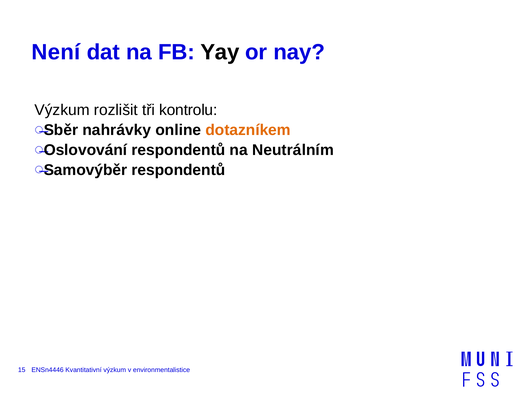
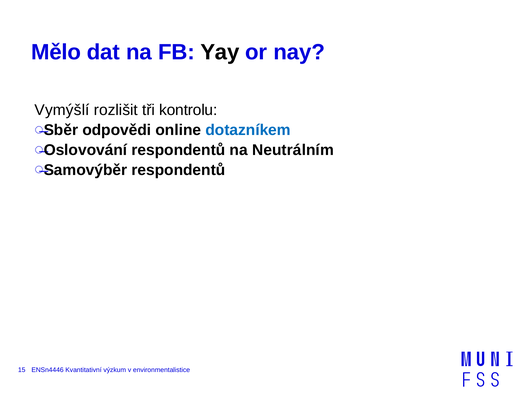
Není: Není -> Mělo (56, 52)
Výzkum: Výzkum -> Vymýšlí (62, 110)
nahrávky: nahrávky -> odpovědi (117, 130)
dotazníkem colour: orange -> blue (248, 130)
